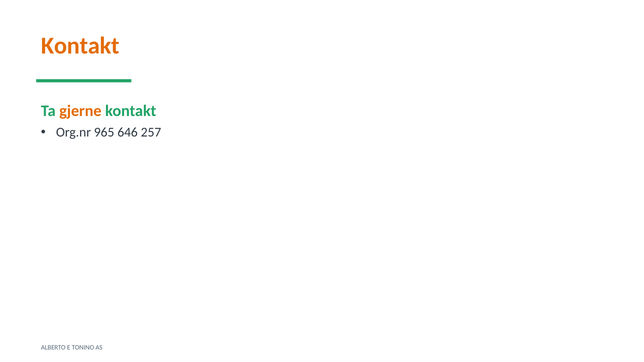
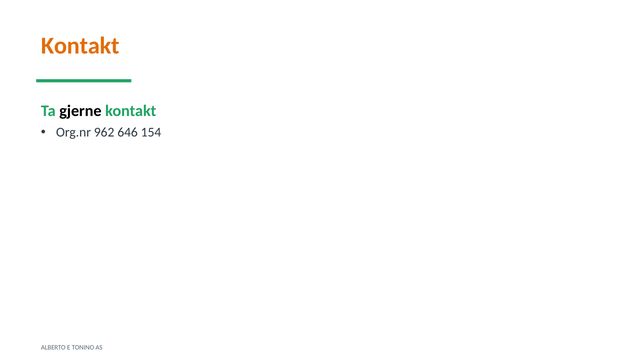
gjerne colour: orange -> black (80, 111)
965: 965 -> 962 (104, 132)
257: 257 -> 154 (151, 132)
